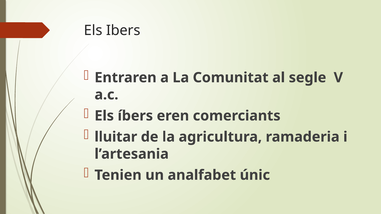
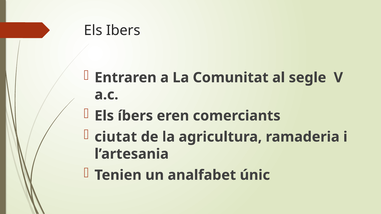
lluitar: lluitar -> ciutat (116, 137)
